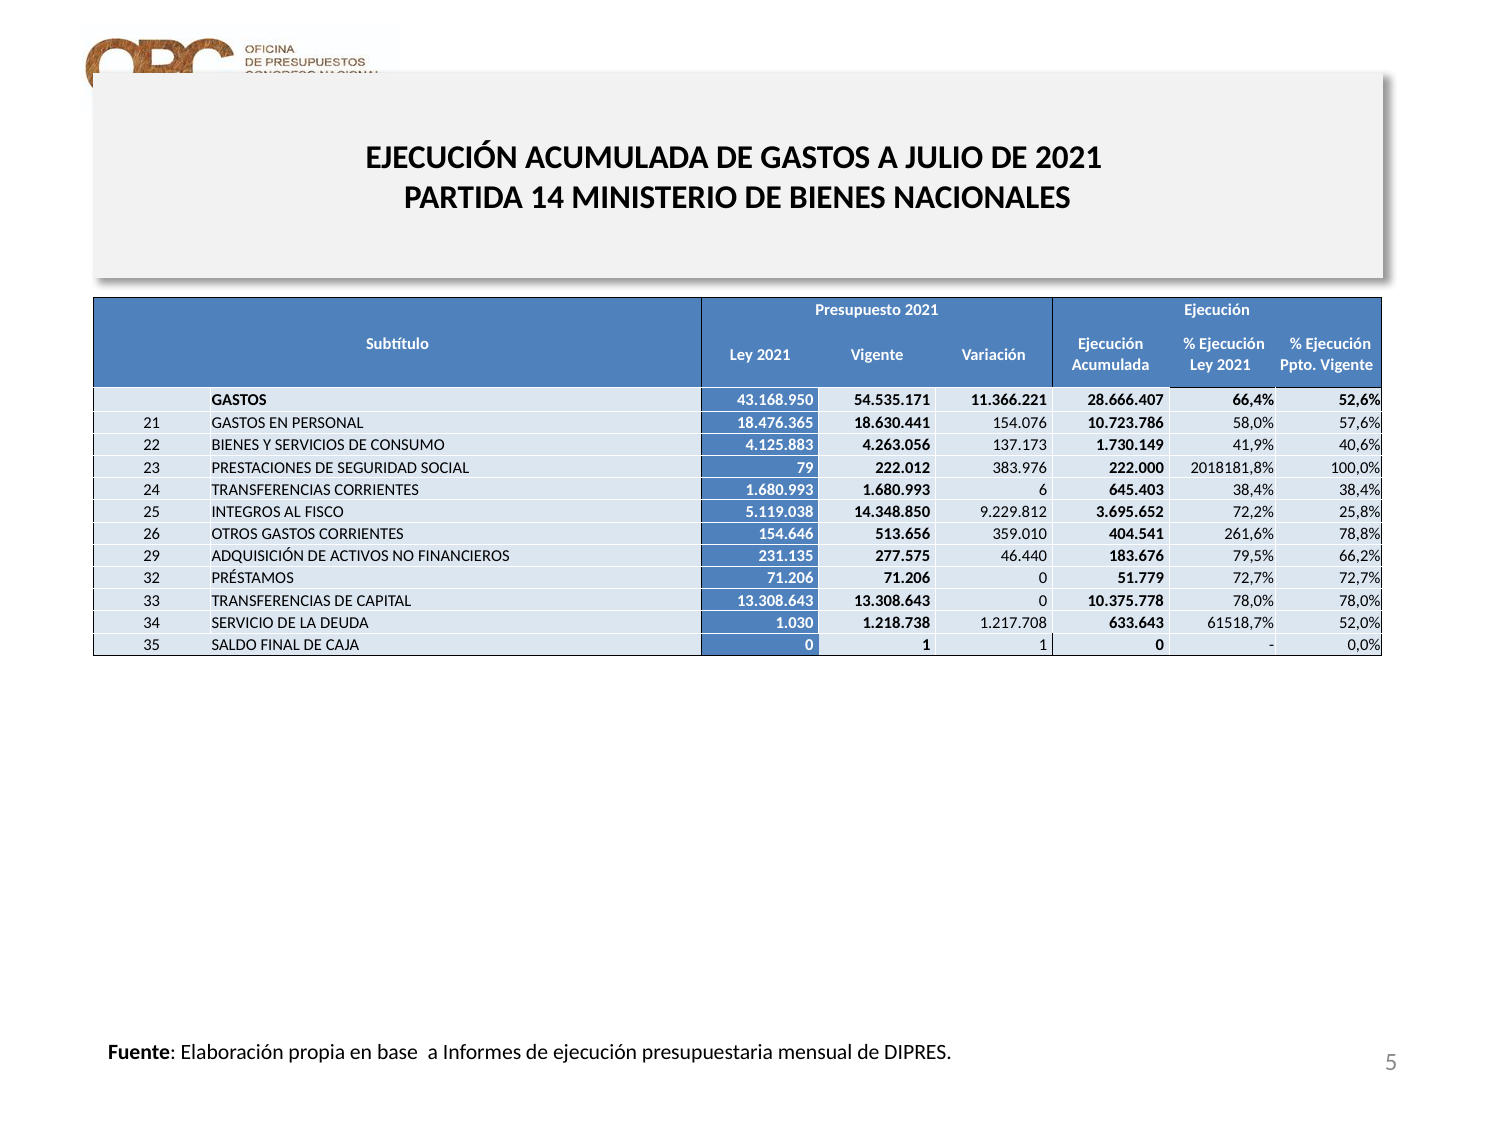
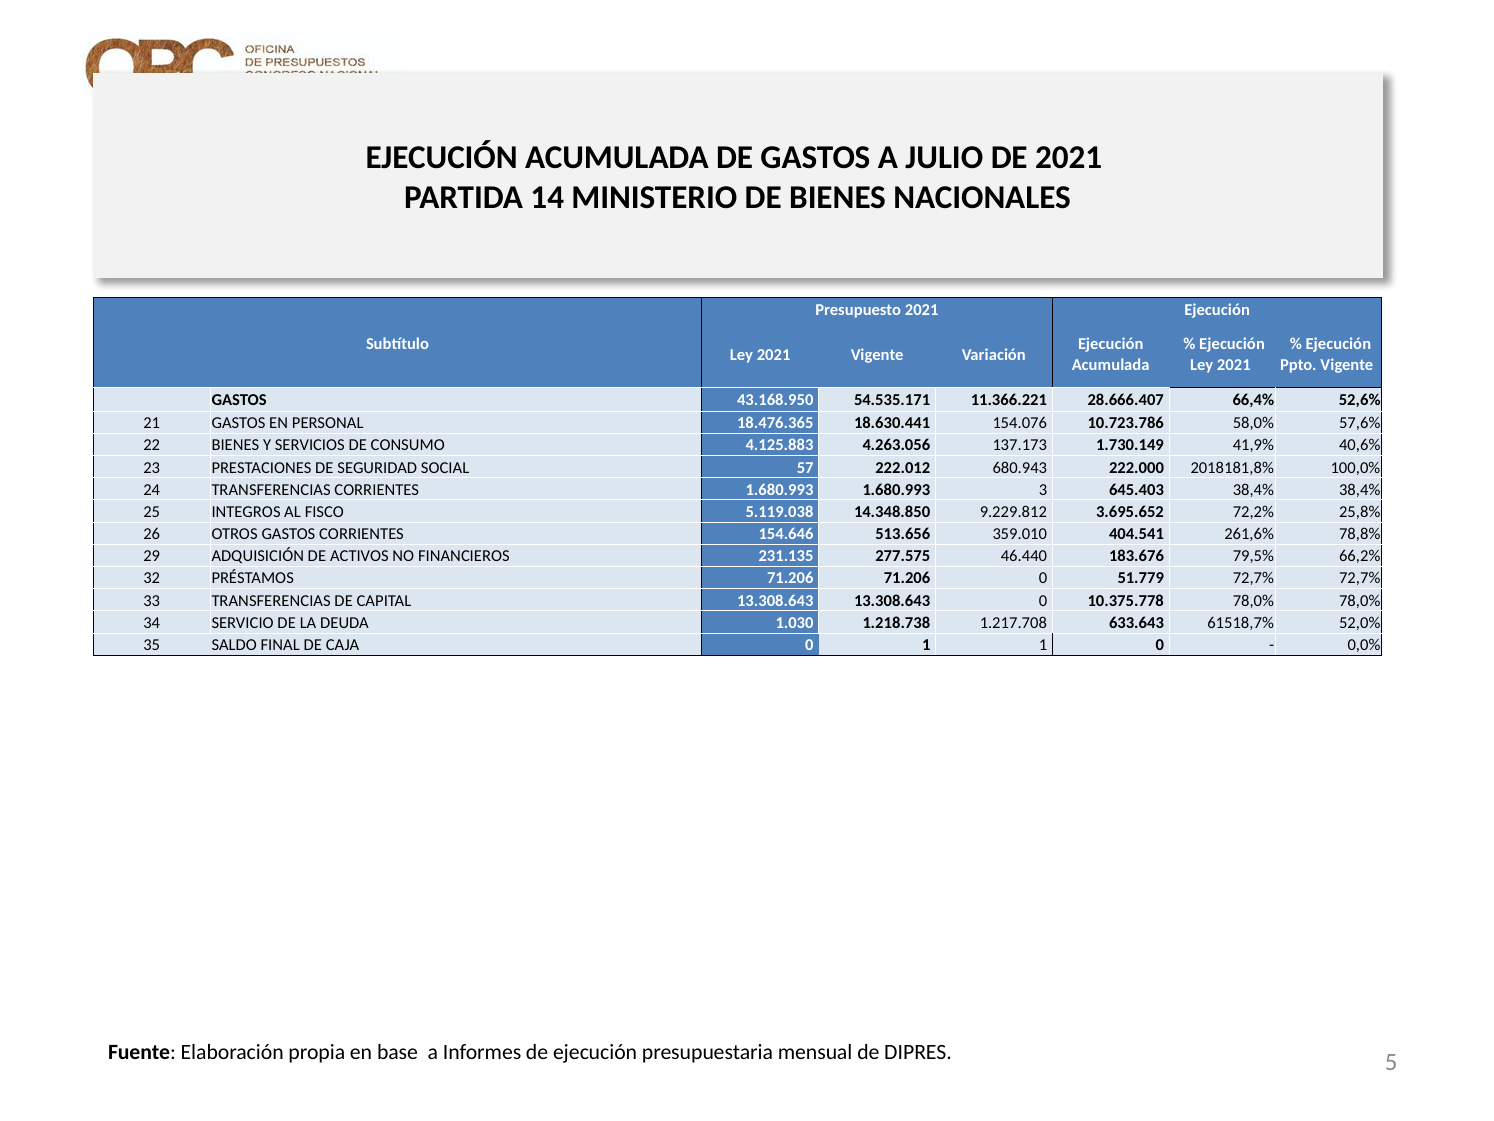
79: 79 -> 57 (805, 467)
383.976: 383.976 -> 680.943 (1020, 467)
6: 6 -> 3 (1043, 490)
